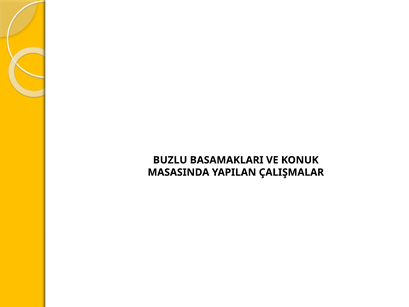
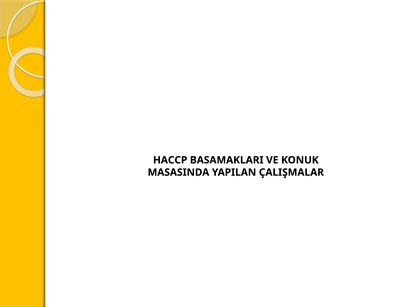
BUZLU: BUZLU -> HACCP (170, 160)
